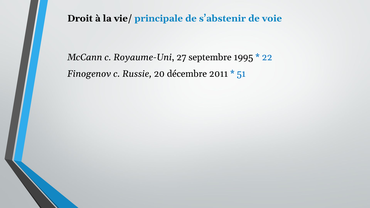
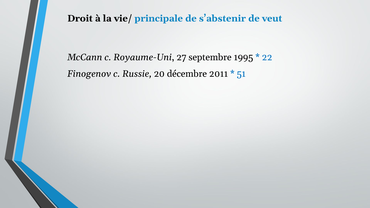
voie: voie -> veut (272, 18)
